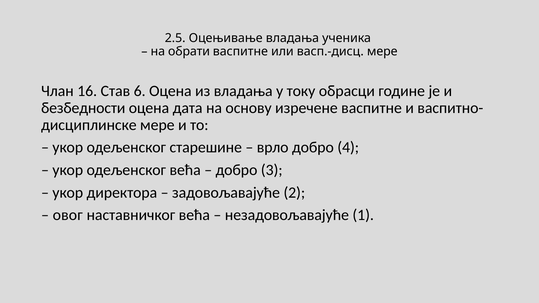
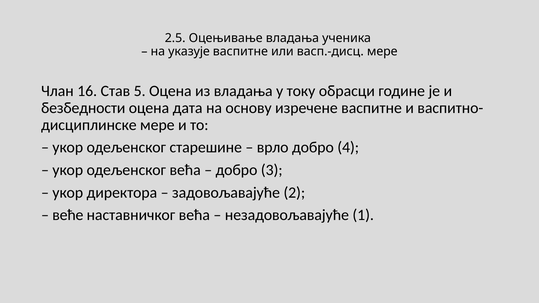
обрати: обрати -> указује (189, 51)
6: 6 -> 5 (140, 91)
овог: овог -> веће (68, 215)
